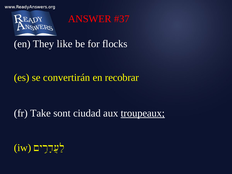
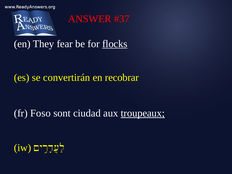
like: like -> fear (65, 44)
flocks underline: none -> present (115, 44)
Take: Take -> Foso (41, 113)
